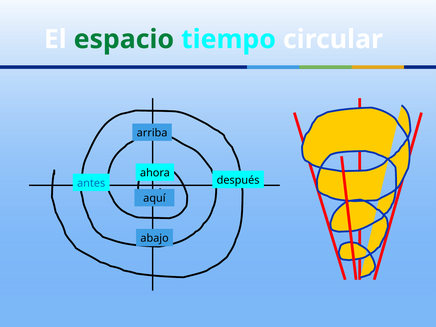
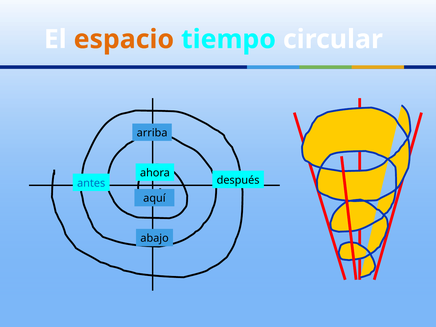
espacio colour: green -> orange (124, 39)
